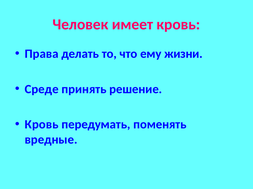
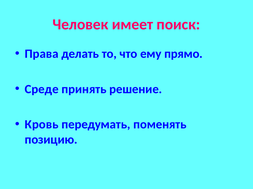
имеет кровь: кровь -> поиск (178, 24)
жизни: жизни -> прямо (183, 54)
вредные: вредные -> позицию (51, 140)
